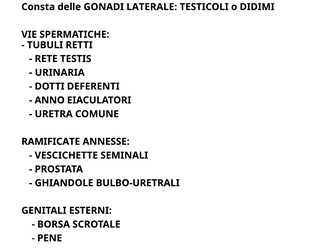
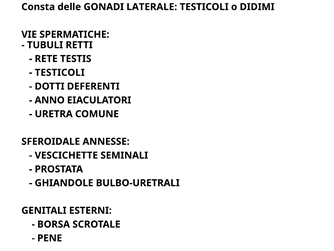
URINARIA: URINARIA -> TESTICOLI (60, 72)
RAMIFICATE: RAMIFICATE -> SFEROIDALE (51, 141)
